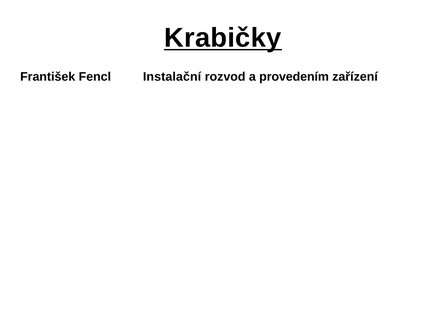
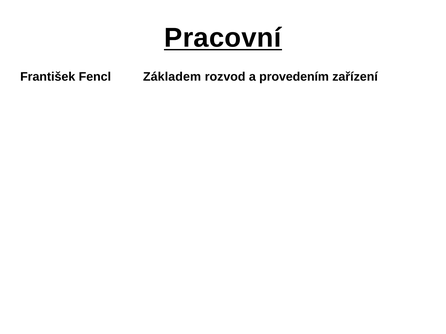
Krabičky: Krabičky -> Pracovní (223, 38)
Instalační: Instalační -> Základem (172, 77)
